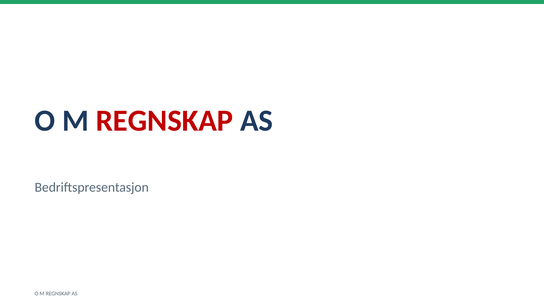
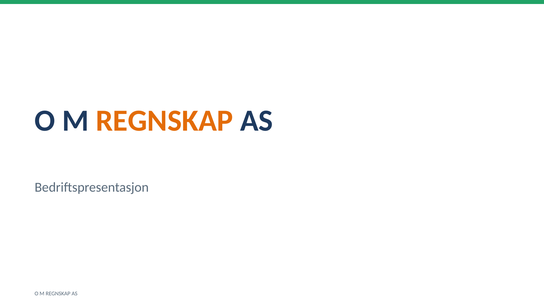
REGNSKAP colour: red -> orange (164, 121)
